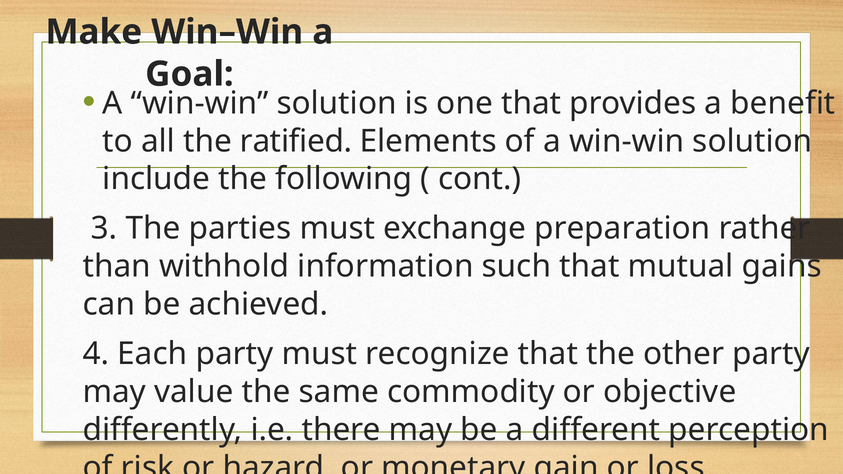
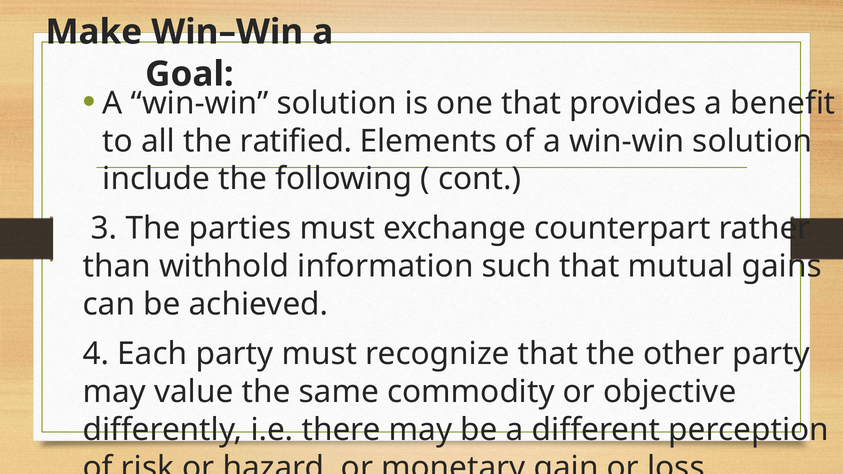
preparation: preparation -> counterpart (622, 229)
